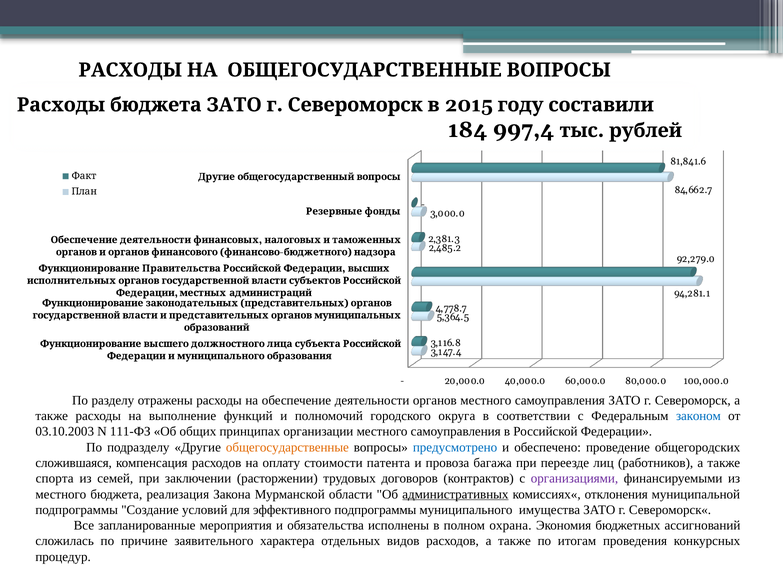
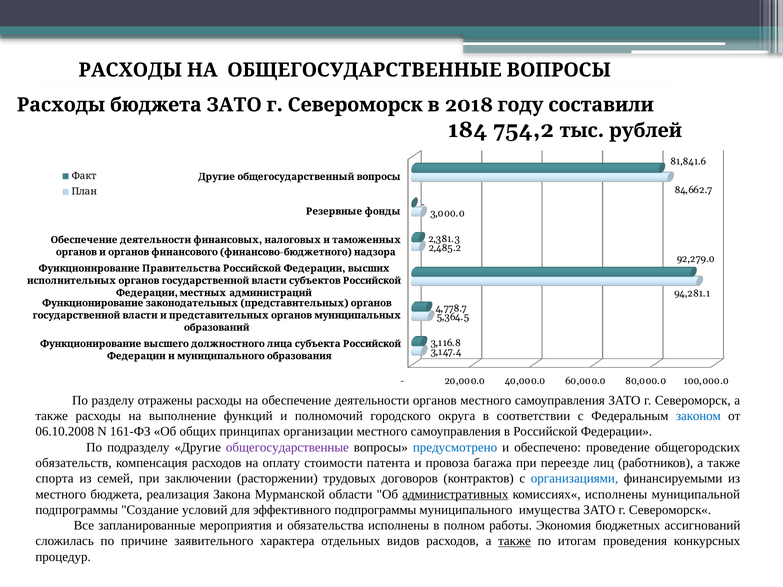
2015: 2015 -> 2018 (469, 105)
997,4: 997,4 -> 754,2 (523, 130)
03.10.2003: 03.10.2003 -> 06.10.2008 (65, 432)
111-ФЗ: 111-ФЗ -> 161-ФЗ (130, 432)
общегосударственные colour: orange -> purple (287, 447)
сложившаяся: сложившаяся -> обязательств (74, 463)
организациями colour: purple -> blue (574, 479)
комиссиях« отклонения: отклонения -> исполнены (616, 494)
охрана: охрана -> работы (511, 526)
также underline: none -> present (514, 541)
